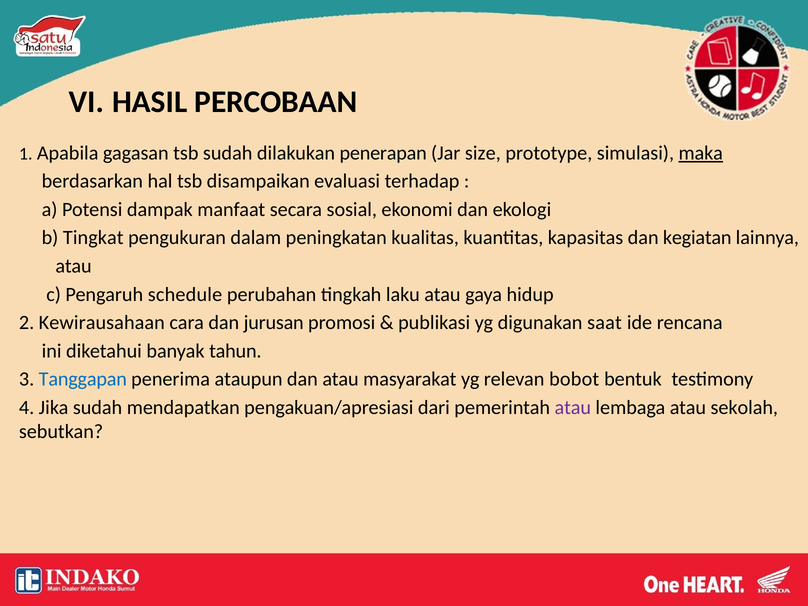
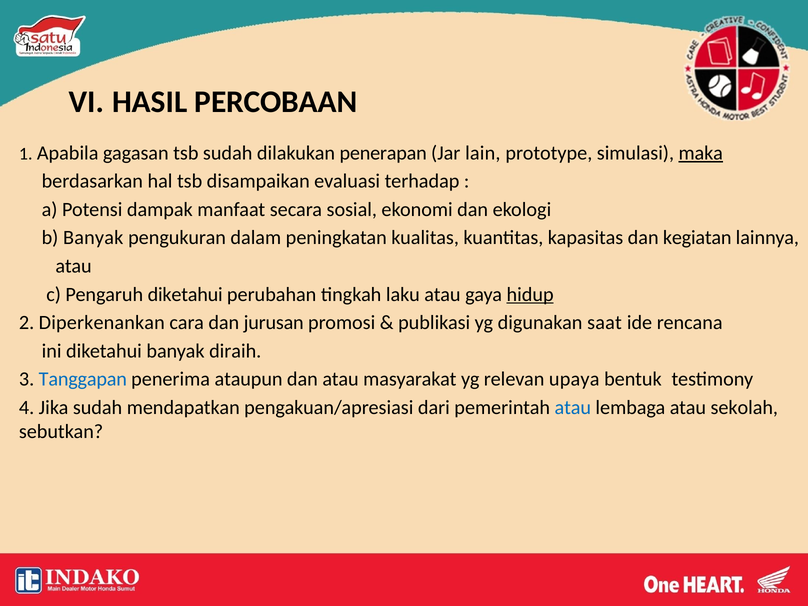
size: size -> lain (483, 153)
b Tingkat: Tingkat -> Banyak (93, 238)
Pengaruh schedule: schedule -> diketahui (185, 294)
hidup underline: none -> present (530, 294)
Kewirausahaan: Kewirausahaan -> Diperkenankan (102, 323)
tahun: tahun -> diraih (235, 351)
bobot: bobot -> upaya (574, 379)
atau colour: purple -> blue (573, 407)
